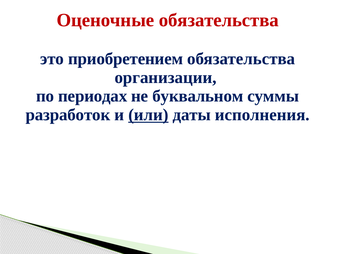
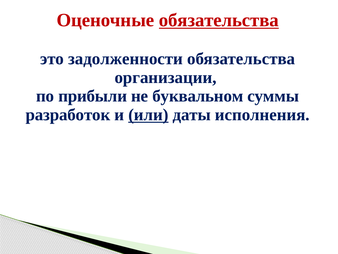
обязательства underline: none -> present (219, 20)
приобретением: приобретением -> задолженности (126, 59)
периодах: периодах -> прибыли (93, 96)
